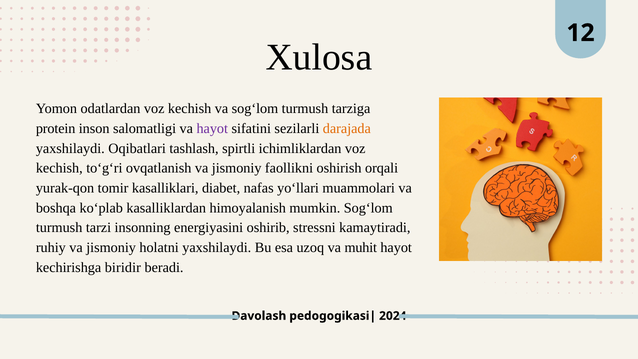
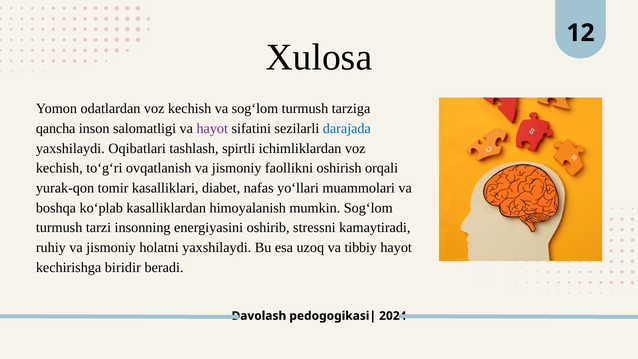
protein: protein -> qancha (56, 128)
darajada colour: orange -> blue (347, 128)
muhit: muhit -> tibbiy (361, 248)
